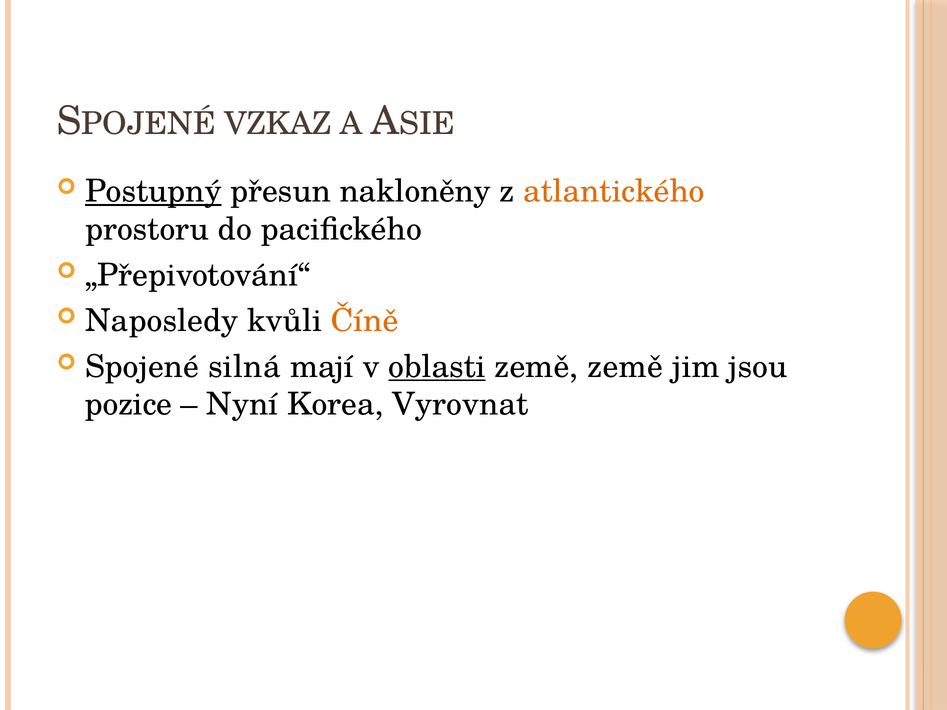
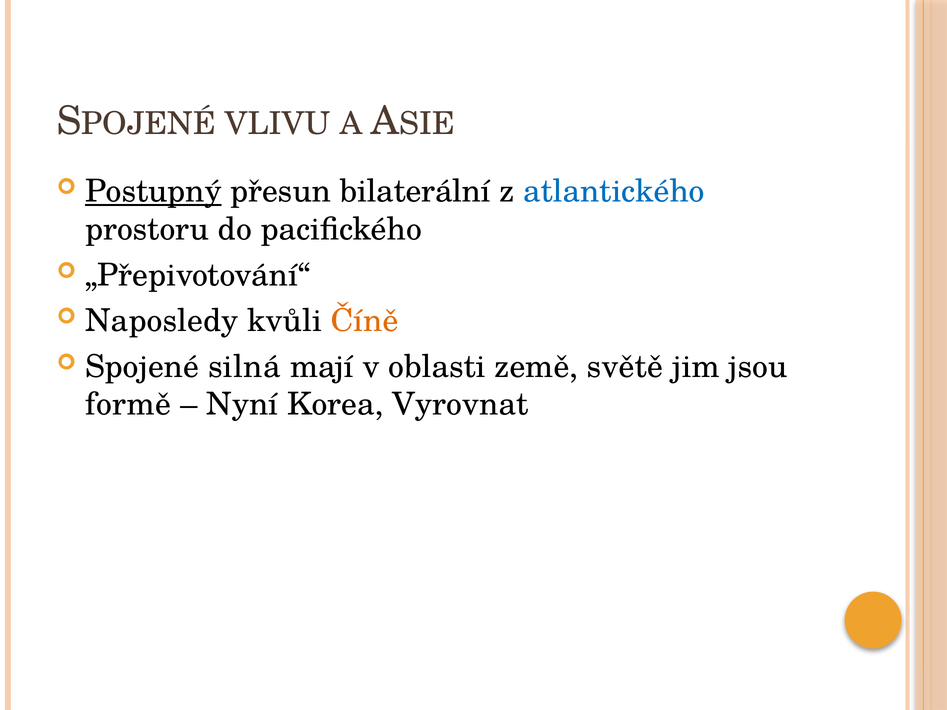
VZKAZ: VZKAZ -> VLIVU (278, 124)
nakloněny: nakloněny -> bilaterální (415, 192)
atlantického colour: orange -> blue (614, 192)
oblasti underline: present -> none (437, 367)
země země: země -> světě (625, 367)
pozice: pozice -> formě (128, 405)
